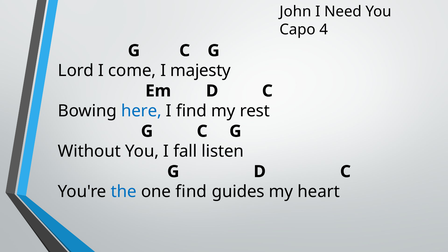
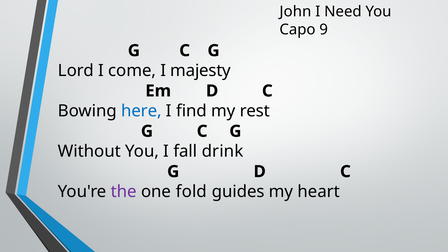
4: 4 -> 9 (324, 30)
listen: listen -> drink (223, 151)
the colour: blue -> purple (124, 192)
one find: find -> fold (191, 192)
